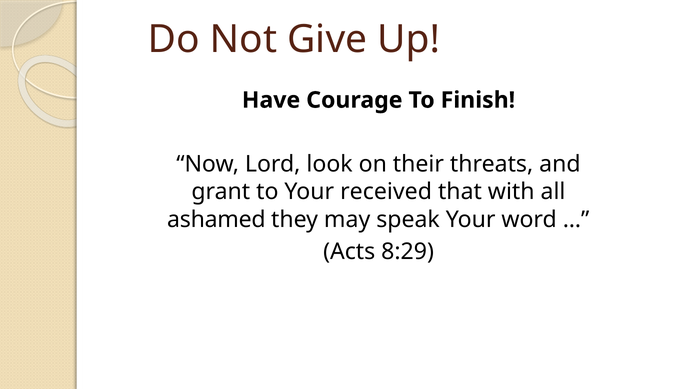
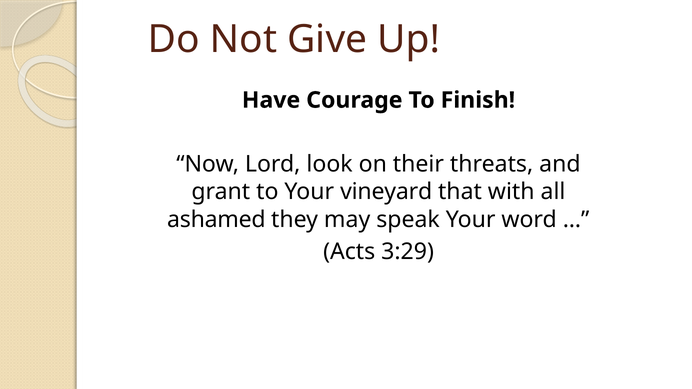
received: received -> vineyard (386, 192)
8:29: 8:29 -> 3:29 (408, 252)
